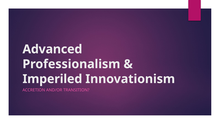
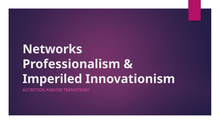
Advanced: Advanced -> Networks (52, 49)
